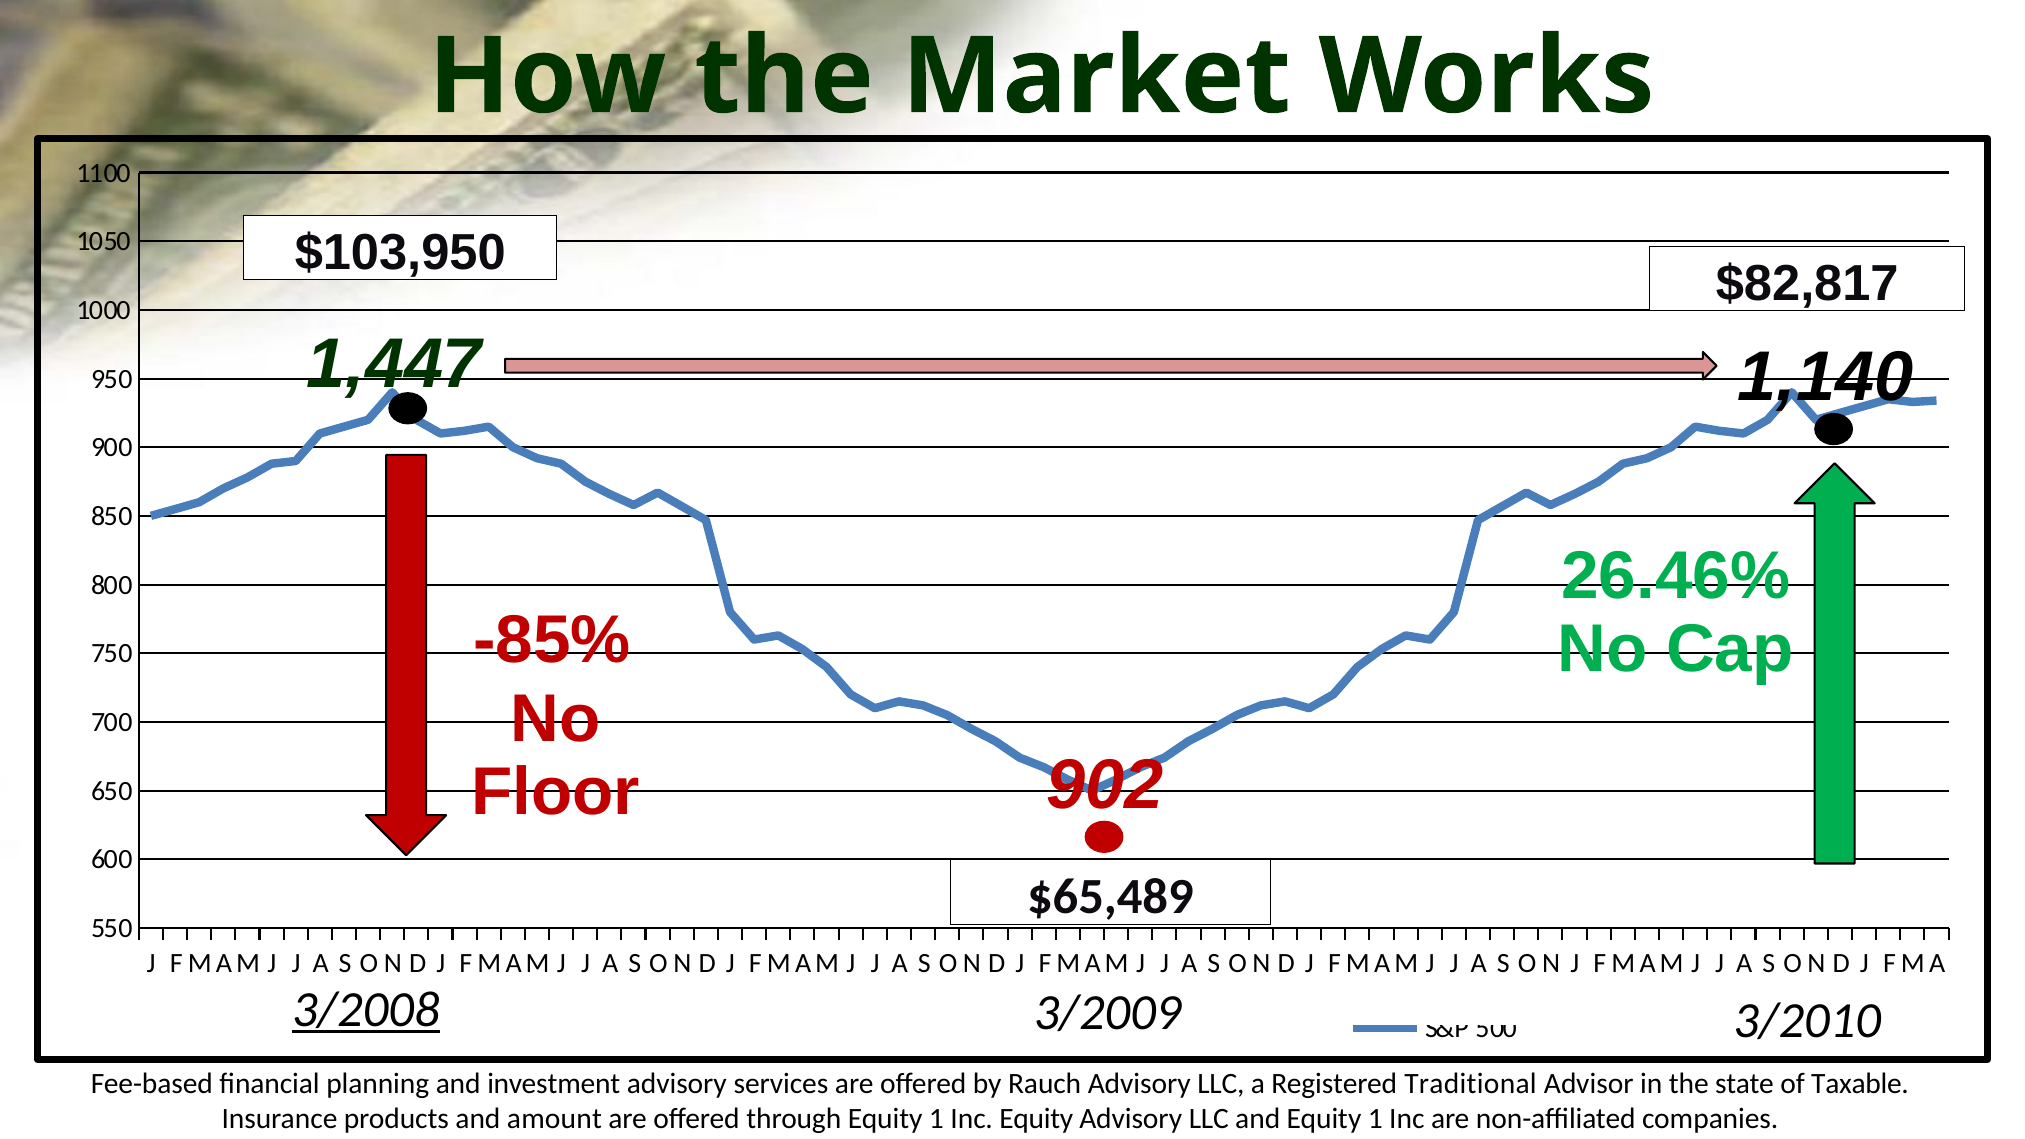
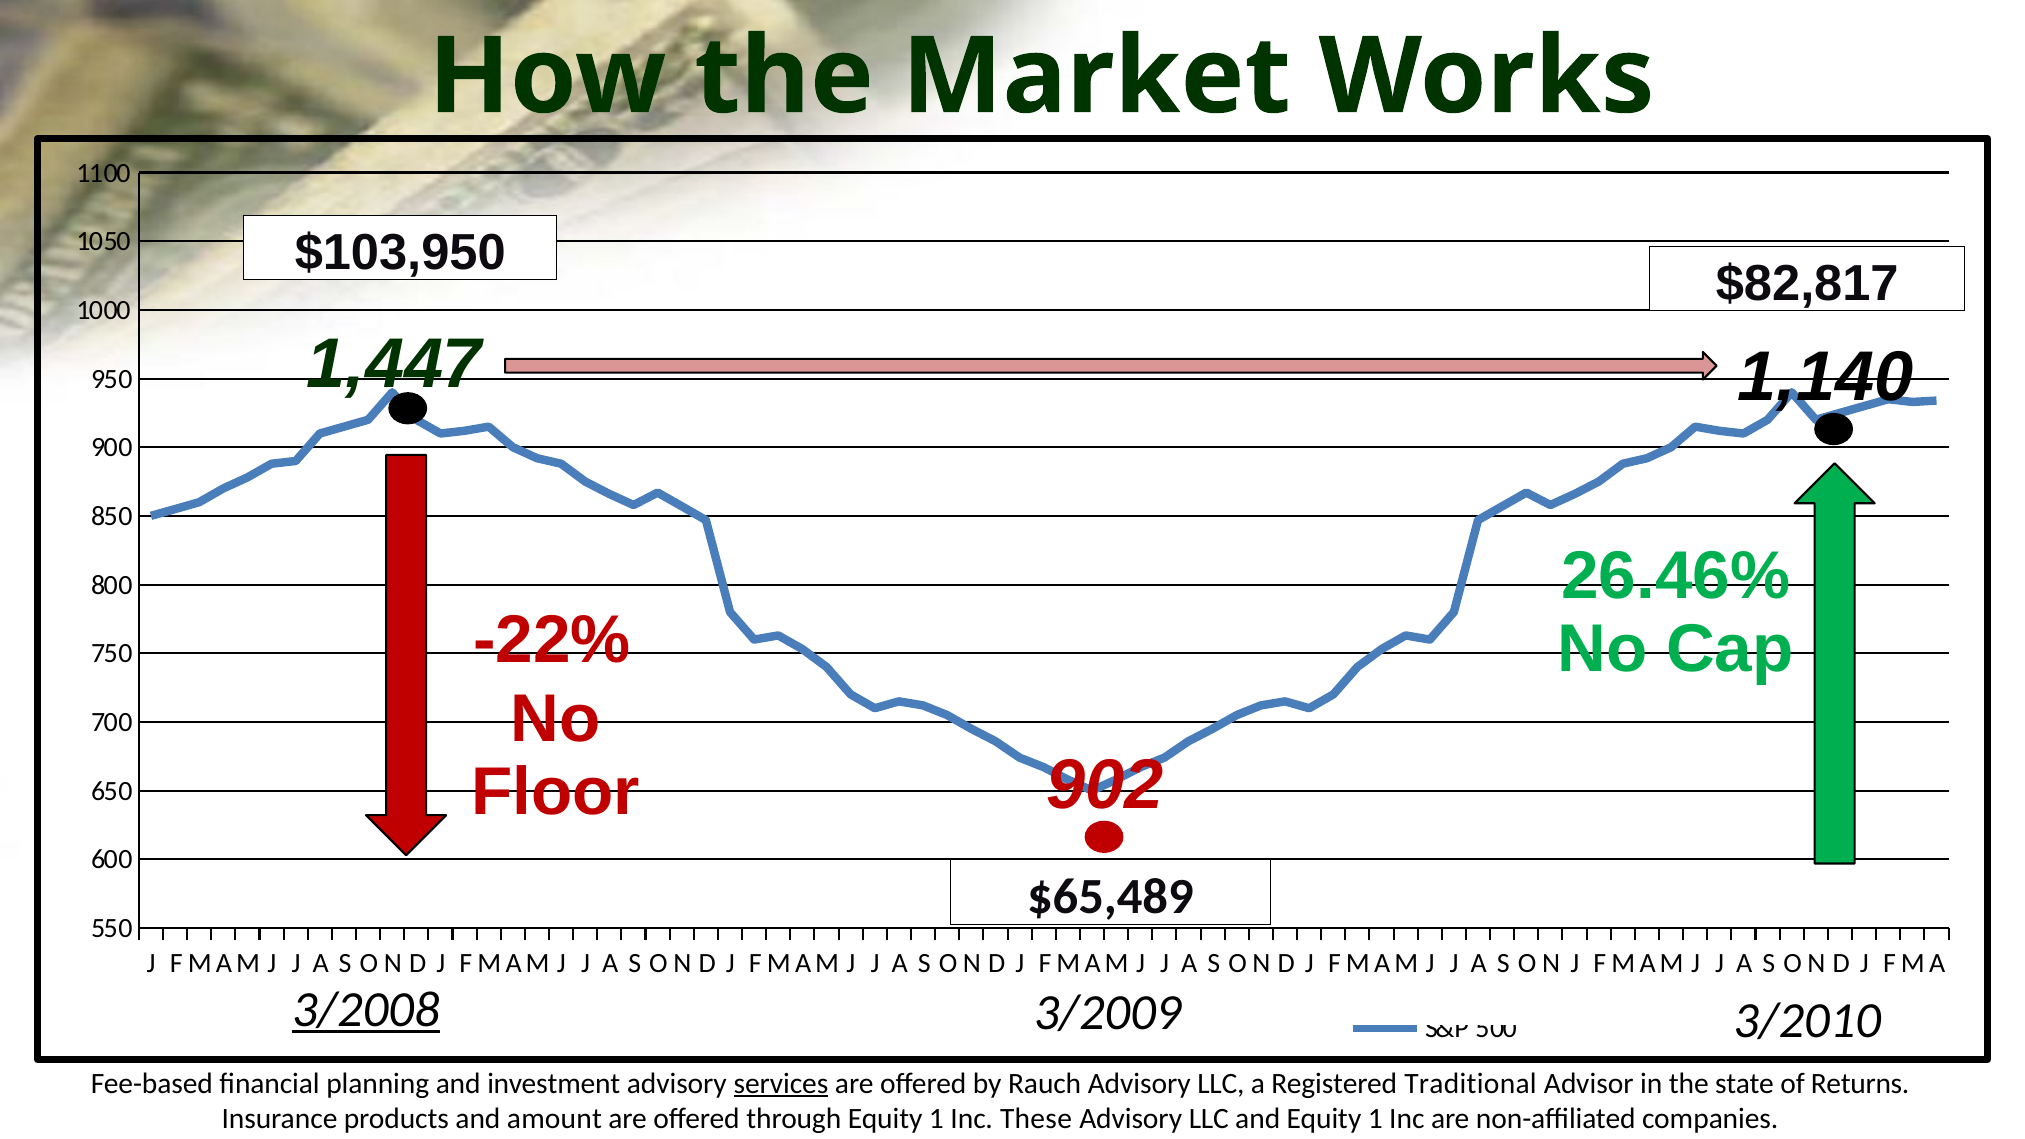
-85%: -85% -> -22% (552, 640)
services underline: none -> present (781, 1083)
Taxable: Taxable -> Returns (1860, 1083)
Inc Equity: Equity -> These (1036, 1119)
